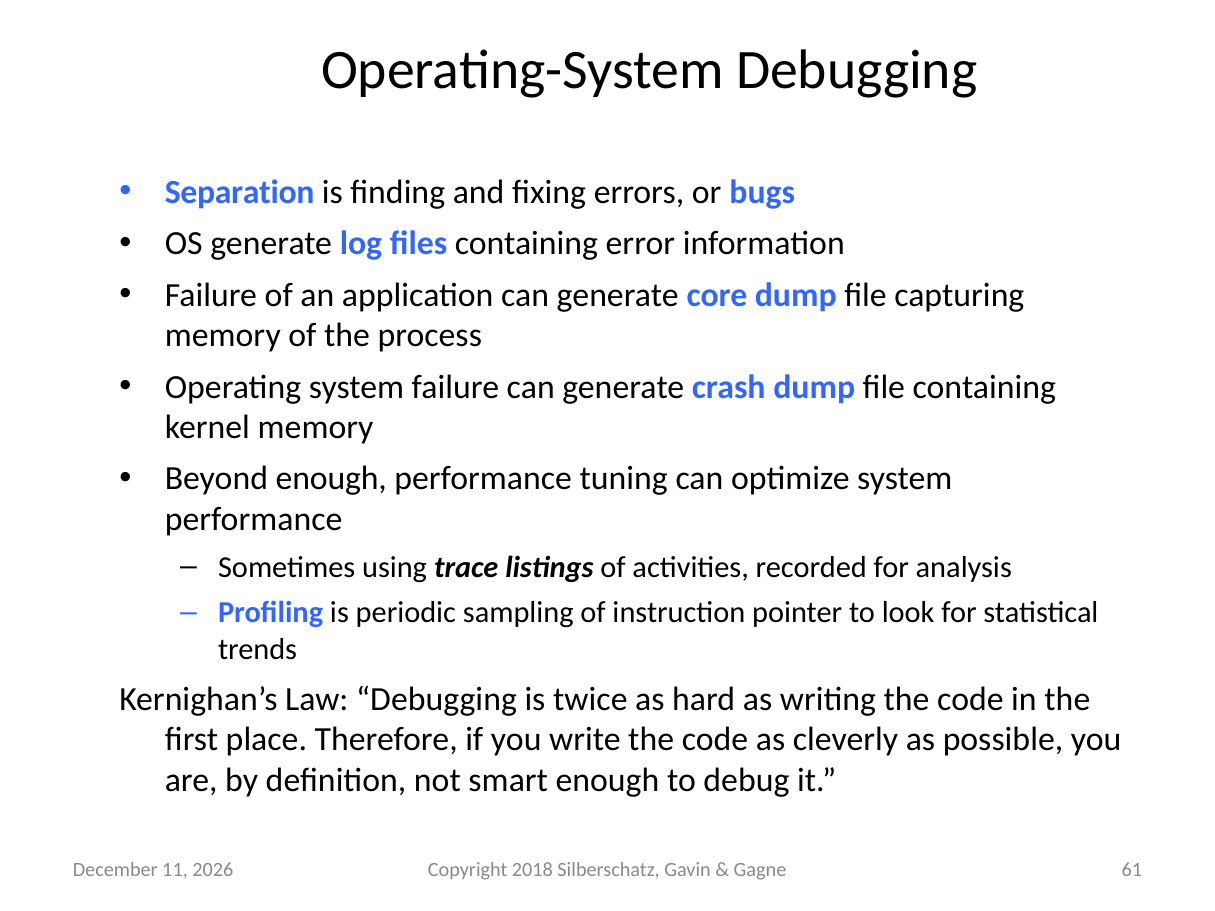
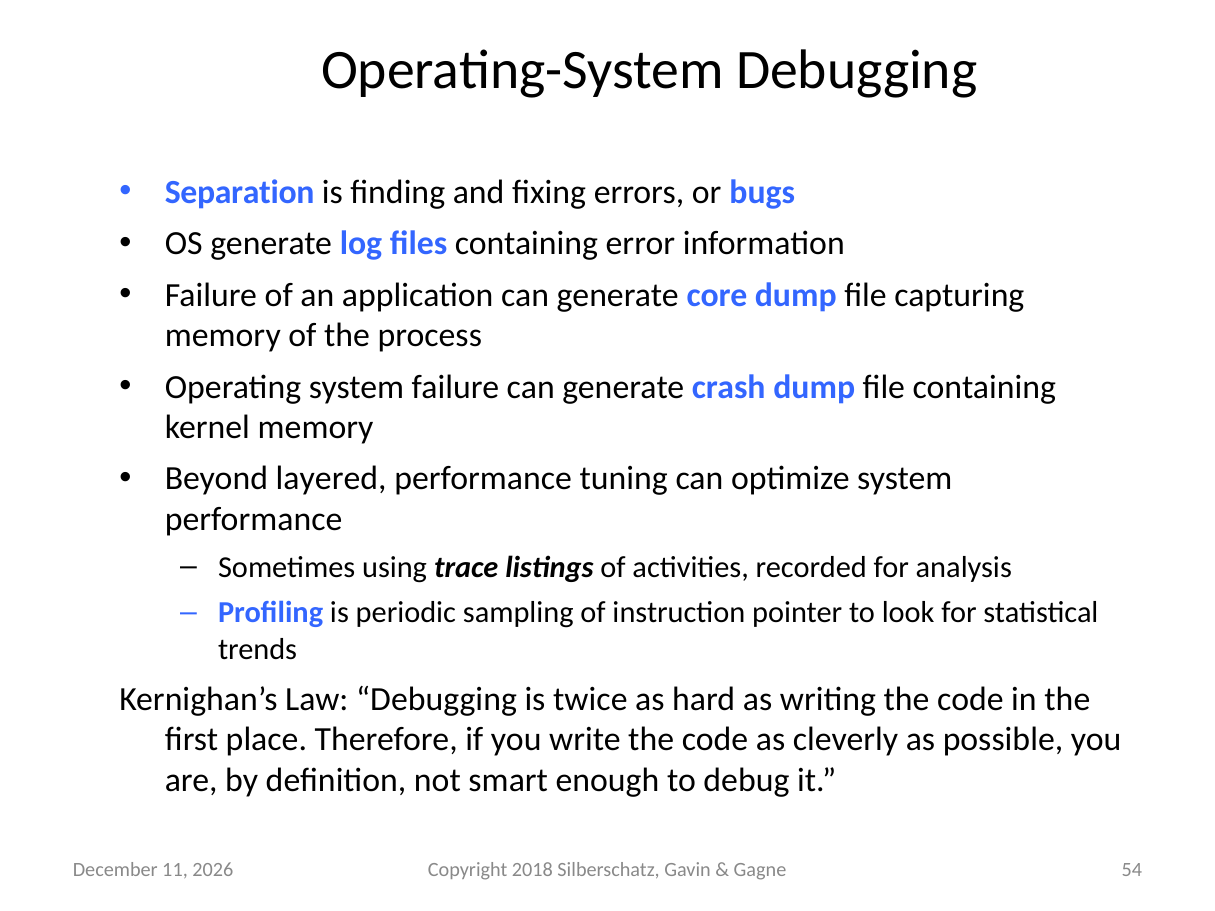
Beyond enough: enough -> layered (331, 479)
61: 61 -> 54 (1132, 870)
